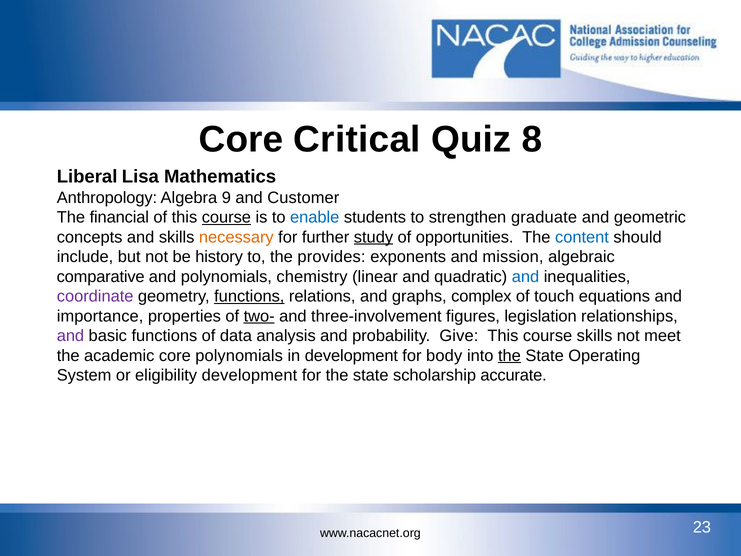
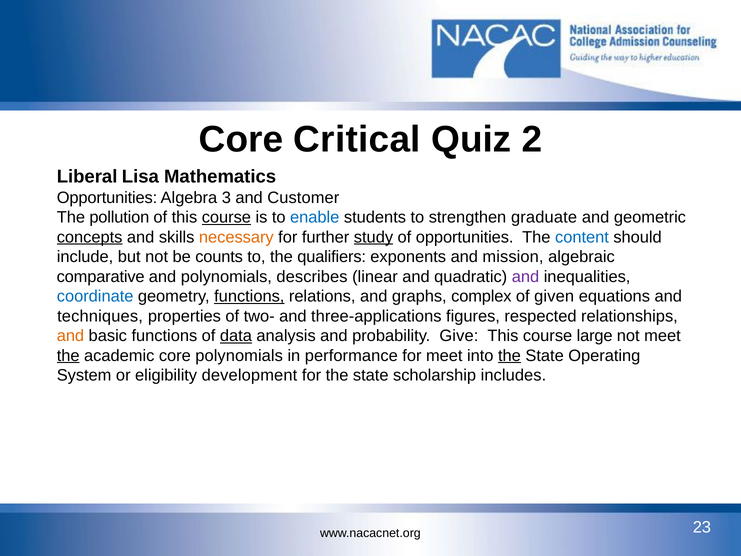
8: 8 -> 2 (532, 140)
Anthropology: Anthropology -> Opportunities (107, 197)
9: 9 -> 3 (226, 197)
financial: financial -> pollution (119, 217)
concepts underline: none -> present (90, 237)
history: history -> counts (219, 257)
provides: provides -> qualifiers (332, 257)
chemistry: chemistry -> describes (312, 277)
and colour: blue -> purple (526, 277)
coordinate colour: purple -> blue (95, 296)
touch: touch -> given (554, 296)
importance: importance -> techniques (100, 316)
two- underline: present -> none (259, 316)
three-involvement: three-involvement -> three-applications (376, 316)
legislation: legislation -> respected (540, 316)
and colour: purple -> orange (70, 336)
data underline: none -> present (236, 336)
course skills: skills -> large (595, 336)
the underline: none -> present (68, 356)
in development: development -> performance (351, 356)
for body: body -> meet (444, 356)
accurate: accurate -> includes (513, 375)
